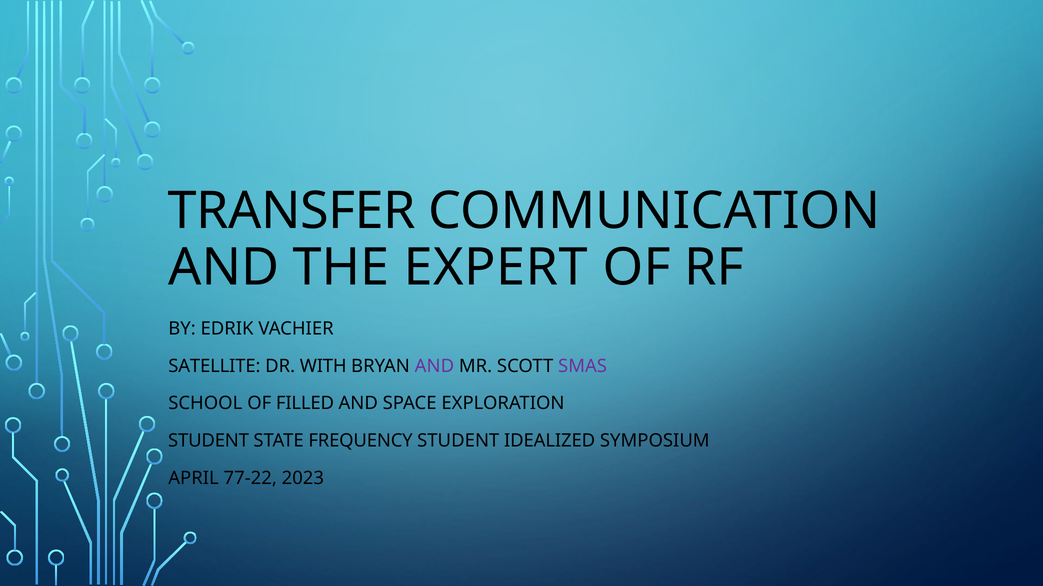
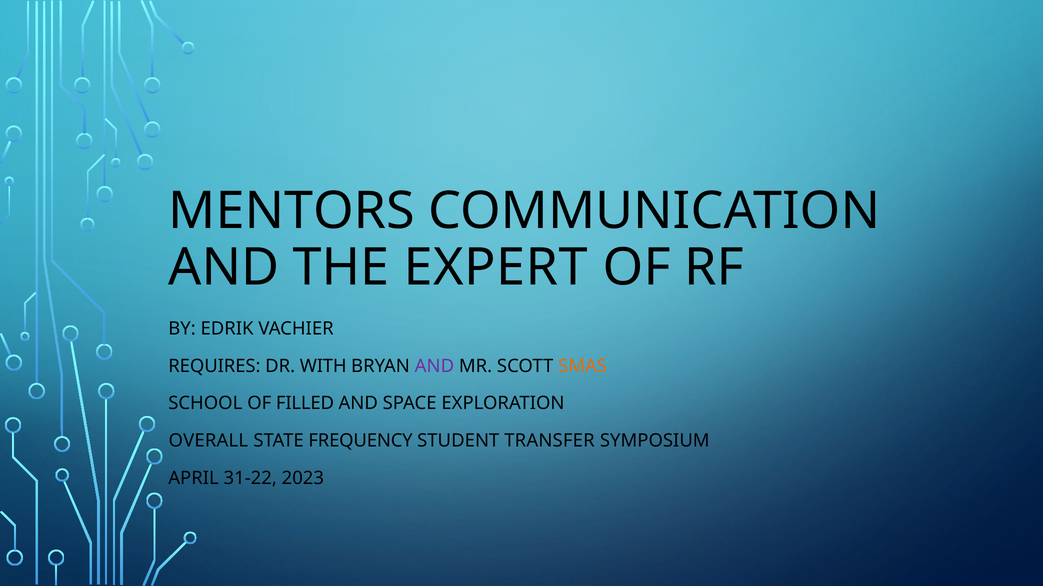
TRANSFER: TRANSFER -> MENTORS (292, 212)
SATELLITE: SATELLITE -> REQUIRES (214, 366)
SMAS colour: purple -> orange (583, 366)
STUDENT: STUDENT -> OVERALL (208, 441)
IDEALIZED: IDEALIZED -> TRANSFER (549, 441)
77-22: 77-22 -> 31-22 (250, 479)
